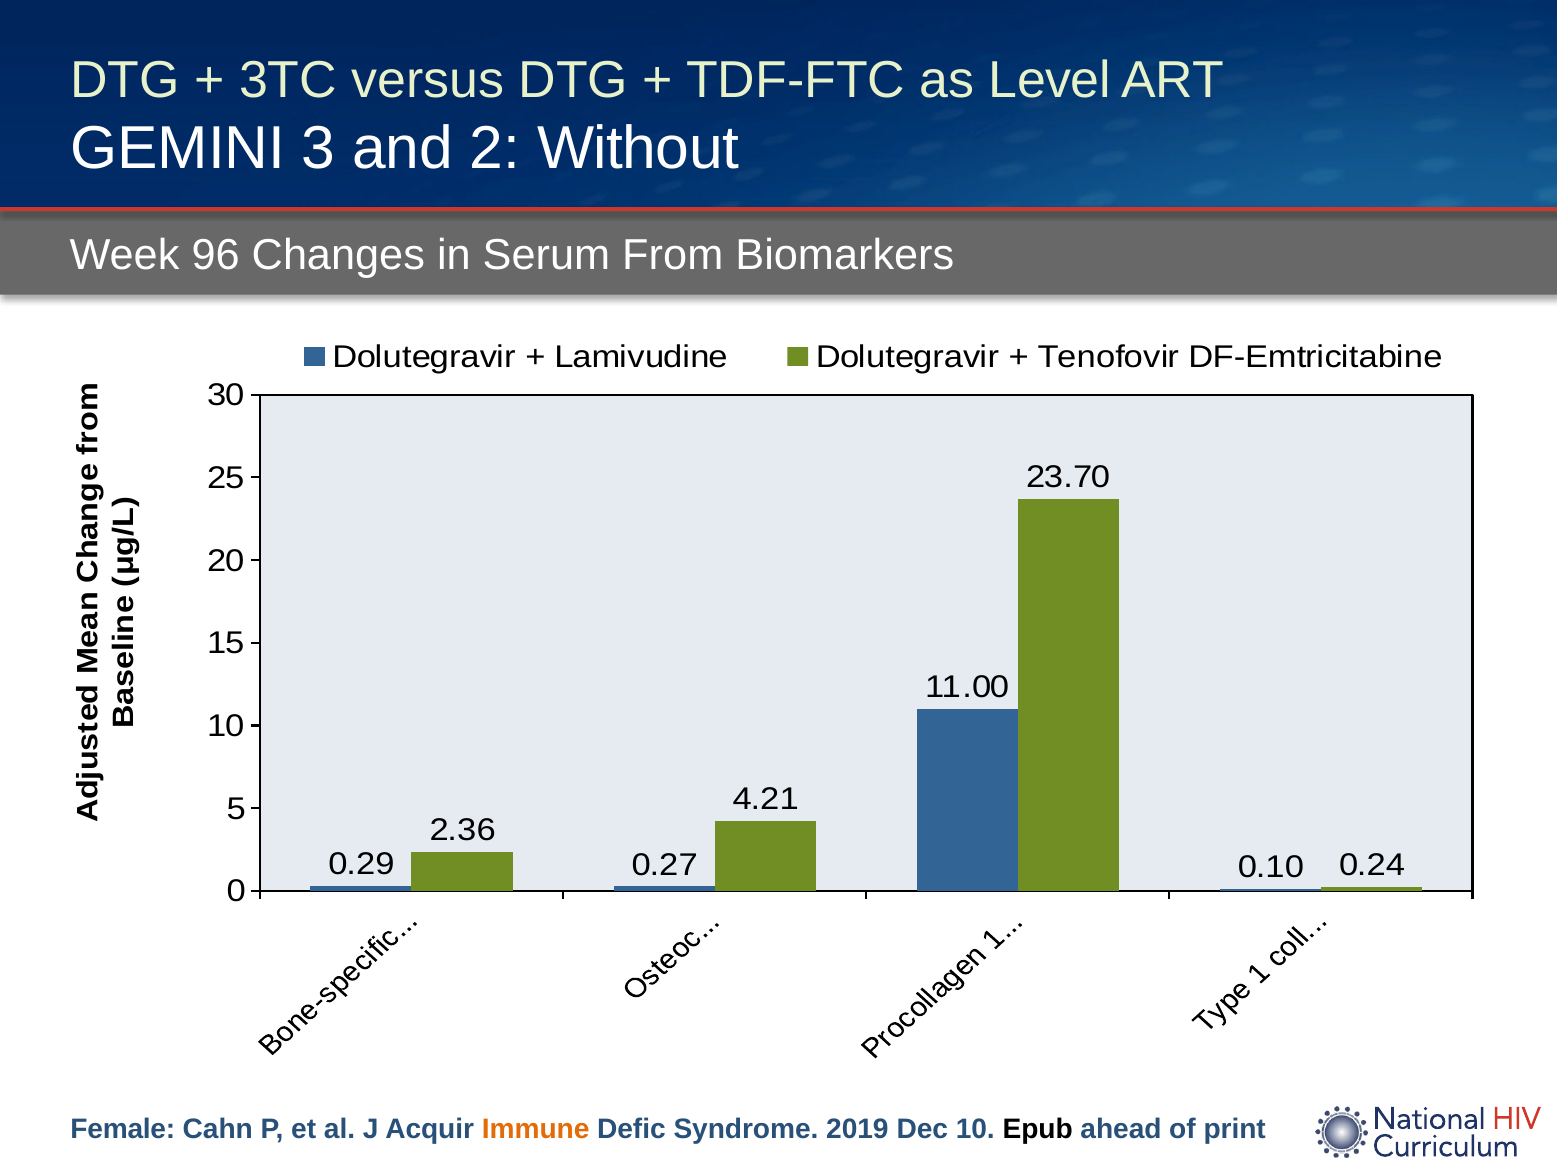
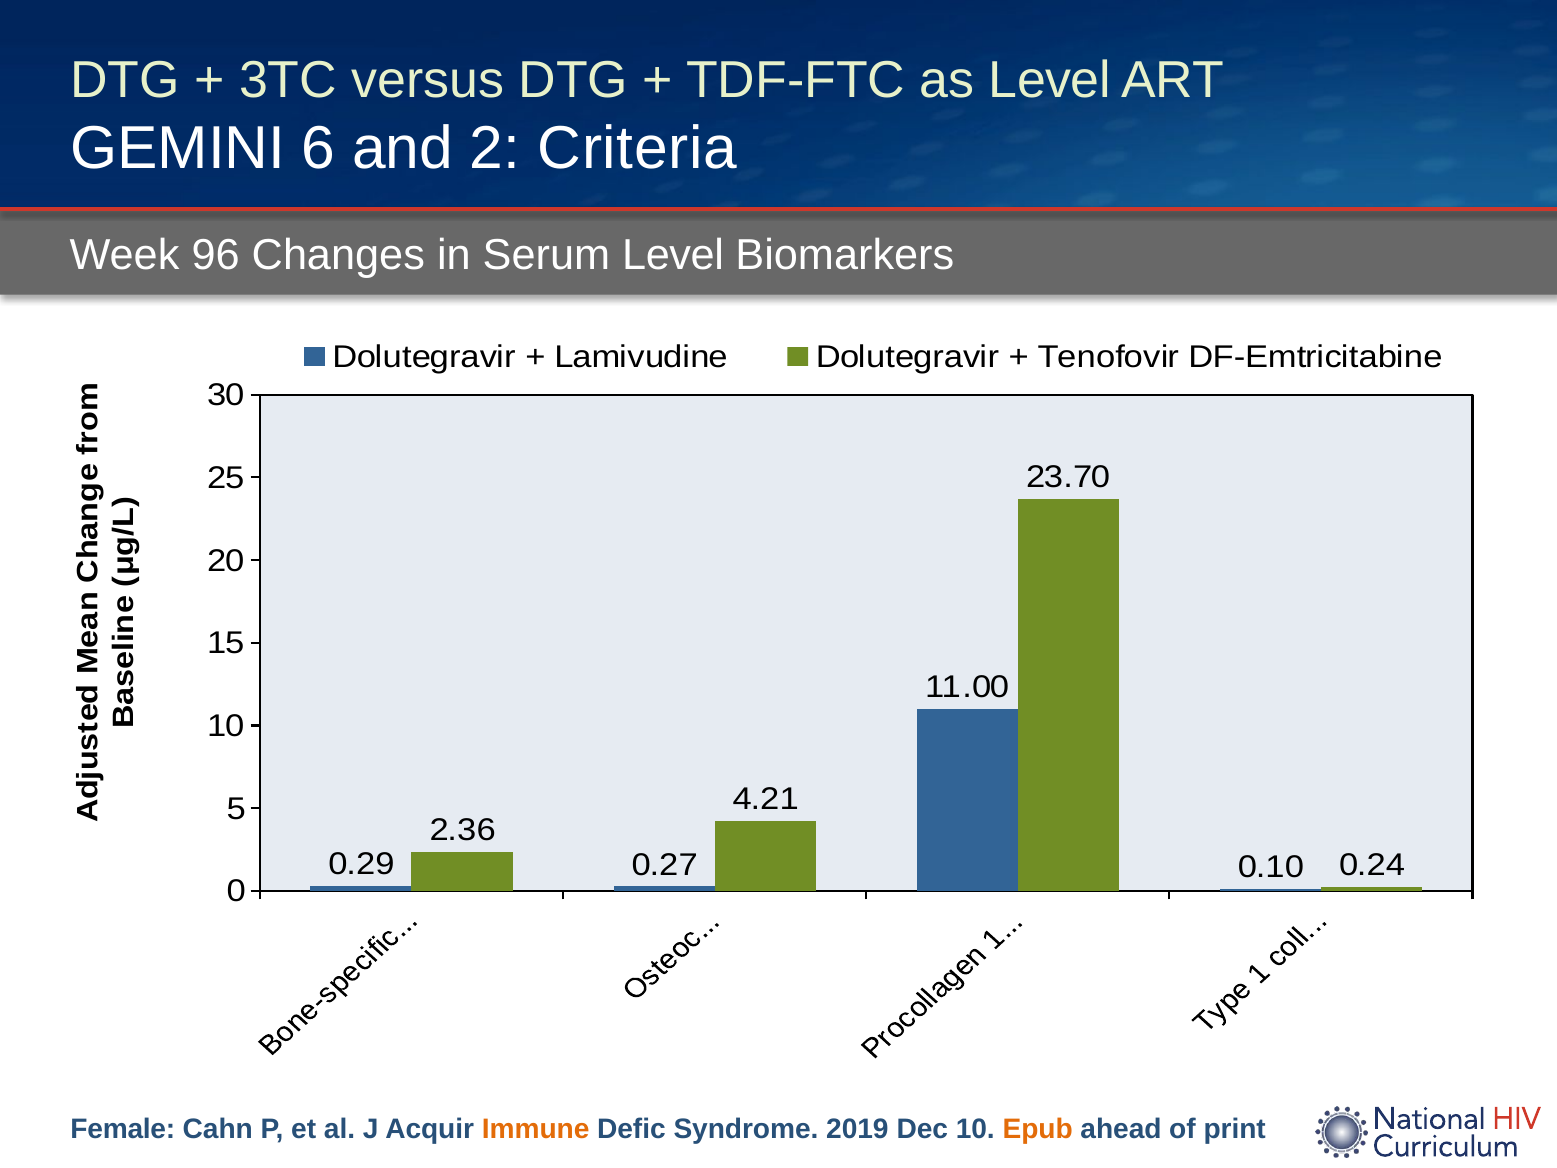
3: 3 -> 6 (319, 148)
Without: Without -> Criteria (637, 148)
Serum From: From -> Level (673, 256)
Epub colour: black -> orange (1038, 1129)
